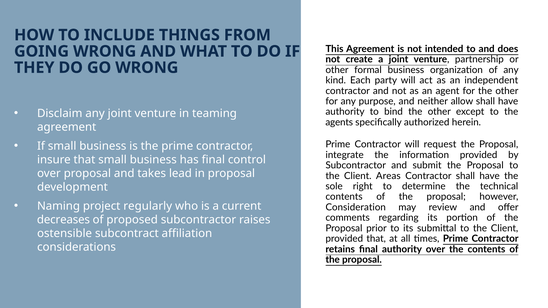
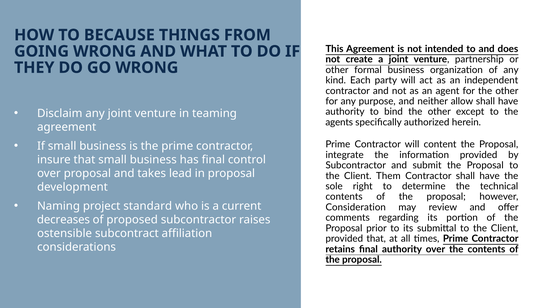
INCLUDE: INCLUDE -> BECAUSE (119, 35)
request: request -> content (440, 144)
Areas: Areas -> Them (388, 176)
regularly: regularly -> standard (148, 206)
